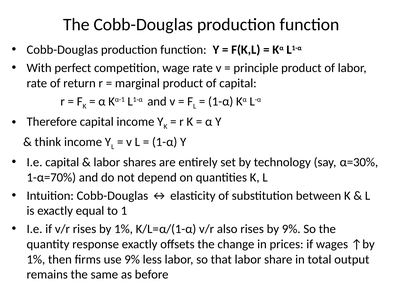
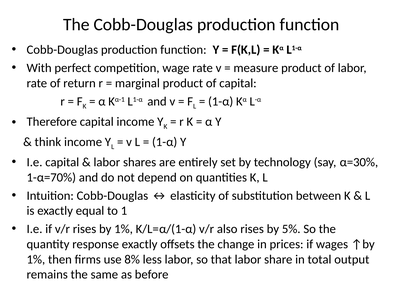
principle: principle -> measure (256, 68)
by 9%: 9% -> 5% (291, 229)
use 9%: 9% -> 8% (132, 259)
